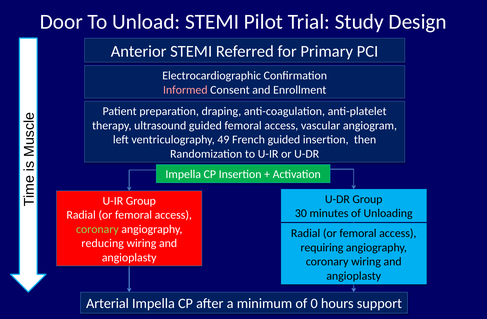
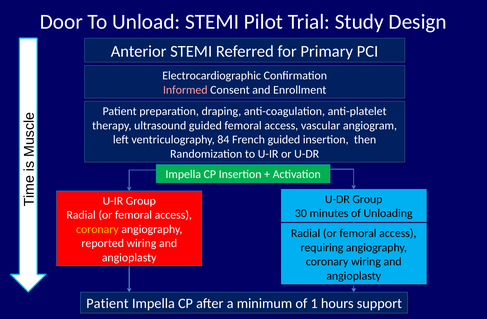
49: 49 -> 84 (223, 140)
coronary colour: light green -> yellow (97, 229)
reducing: reducing -> reported (103, 243)
Arterial: Arterial -> Patient (107, 304)
0: 0 -> 1 (314, 304)
